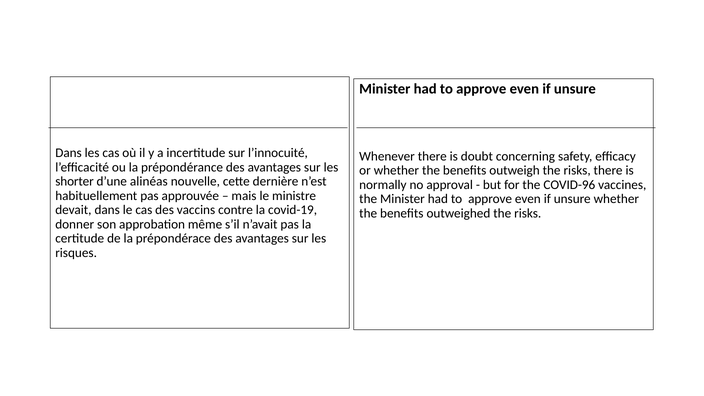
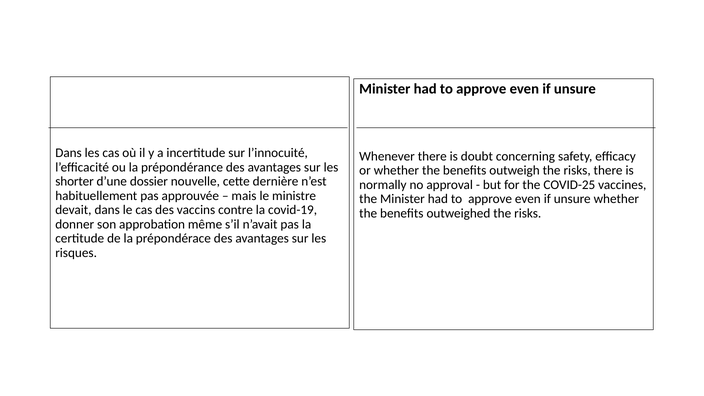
alinéas: alinéas -> dossier (149, 182)
COVID-96: COVID-96 -> COVID-25 (569, 185)
